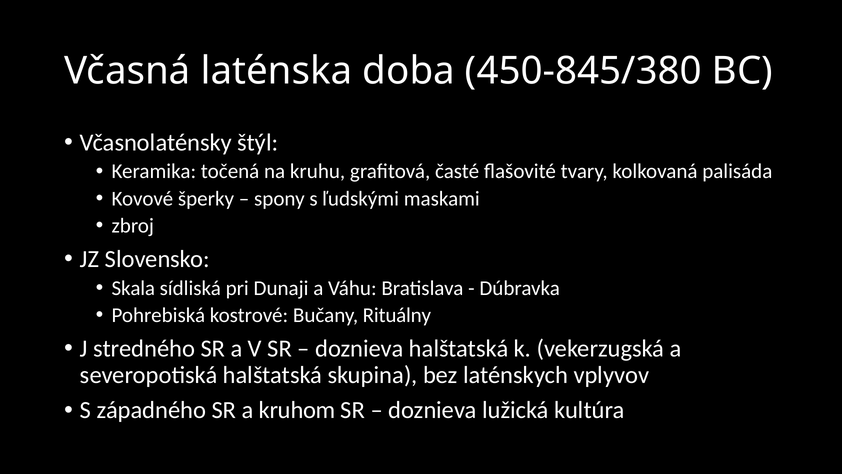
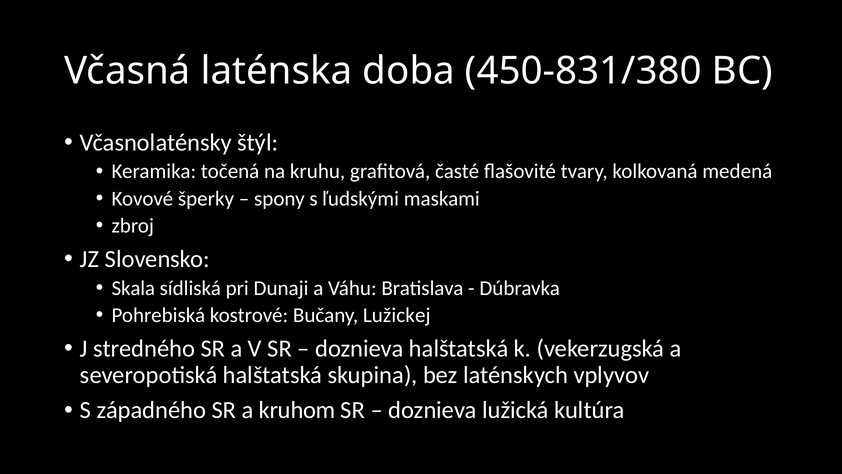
450-845/380: 450-845/380 -> 450-831/380 (583, 71)
palisáda: palisáda -> medená (737, 171)
Rituálny: Rituálny -> Lužickej (397, 315)
